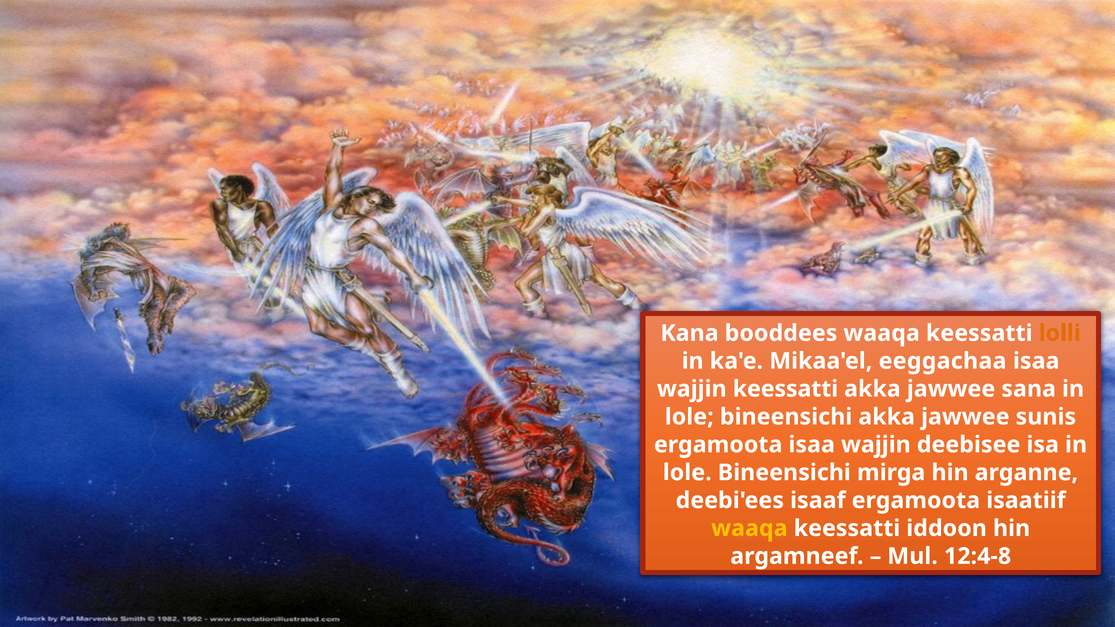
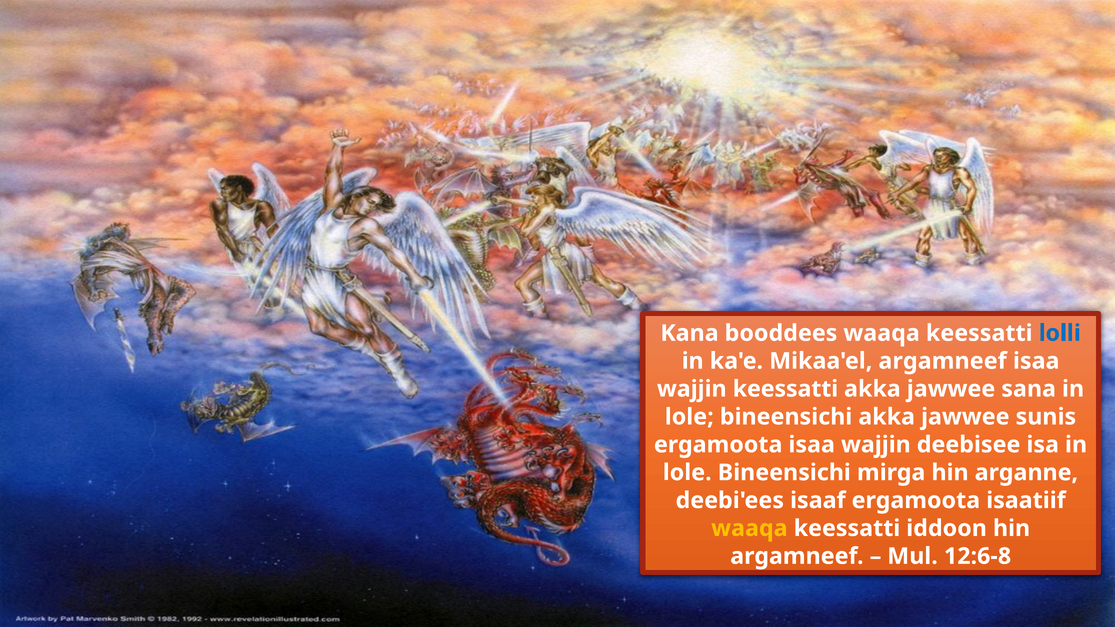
lolli colour: orange -> blue (1060, 333)
Mikaa'el eeggachaa: eeggachaa -> argamneef (943, 361)
12:4-8: 12:4-8 -> 12:6-8 (978, 556)
